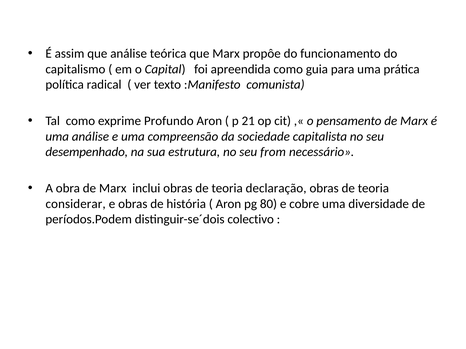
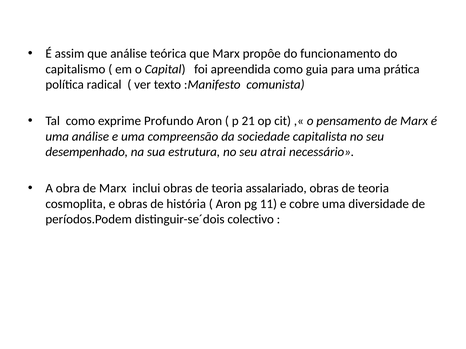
from: from -> atrai (273, 152)
declaração: declaração -> assalariado (276, 188)
considerar: considerar -> cosmoplita (76, 204)
80: 80 -> 11 (269, 204)
